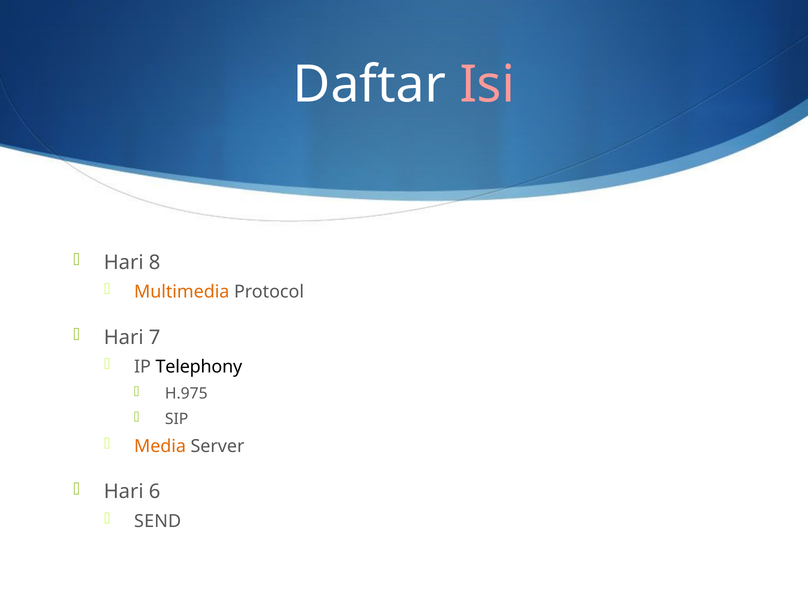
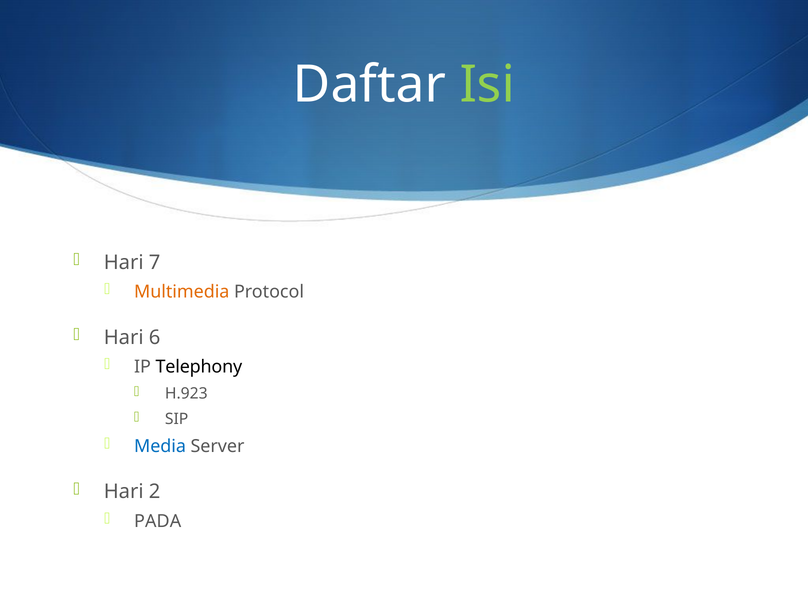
Isi colour: pink -> light green (487, 85)
8: 8 -> 7 (155, 262)
7: 7 -> 6 (155, 337)
H.975: H.975 -> H.923 (186, 394)
Media colour: orange -> blue (160, 446)
6: 6 -> 2 (155, 492)
SEND: SEND -> PADA (158, 521)
